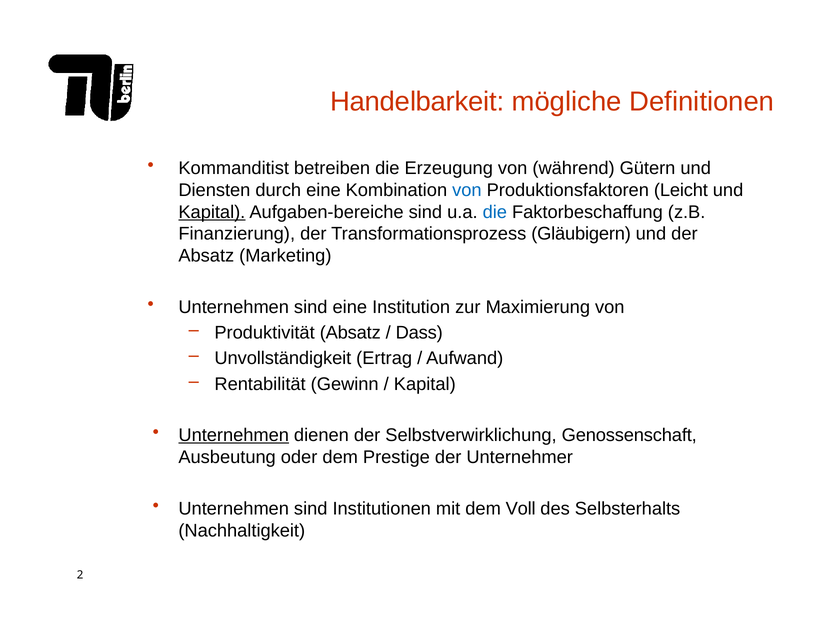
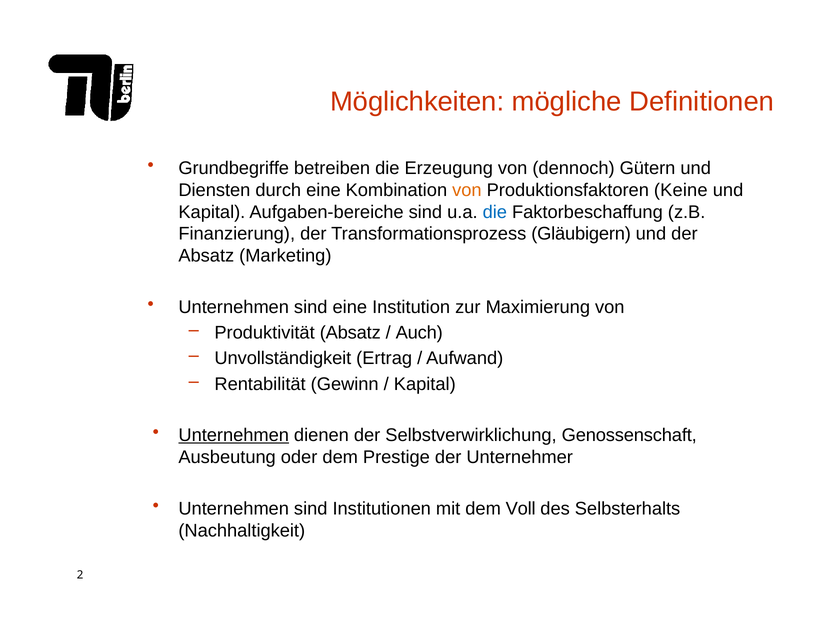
Handelbarkeit: Handelbarkeit -> Möglichkeiten (417, 102)
Kommanditist: Kommanditist -> Grundbegriffe (234, 168)
während: während -> dennoch (574, 168)
von colour: blue -> orange (467, 190)
Leicht: Leicht -> Keine (681, 190)
Kapital underline: present -> none (212, 212)
Dass: Dass -> Auch (419, 333)
